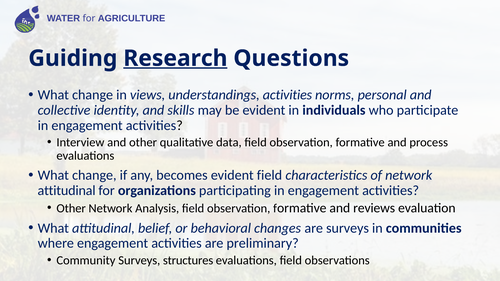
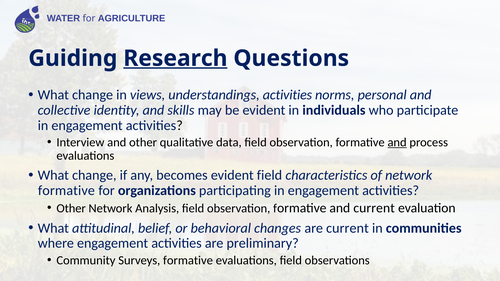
and underline: none -> present (397, 142)
attitudinal: attitudinal -> formative (66, 191)
and reviews: reviews -> current (374, 208)
are surveys: surveys -> current (347, 228)
Surveys structures: structures -> formative (188, 260)
